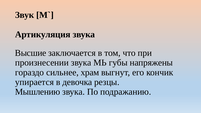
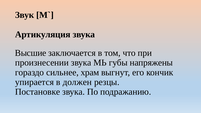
девочка: девочка -> должен (77, 82)
Мышлению: Мышлению -> Постановке (38, 92)
